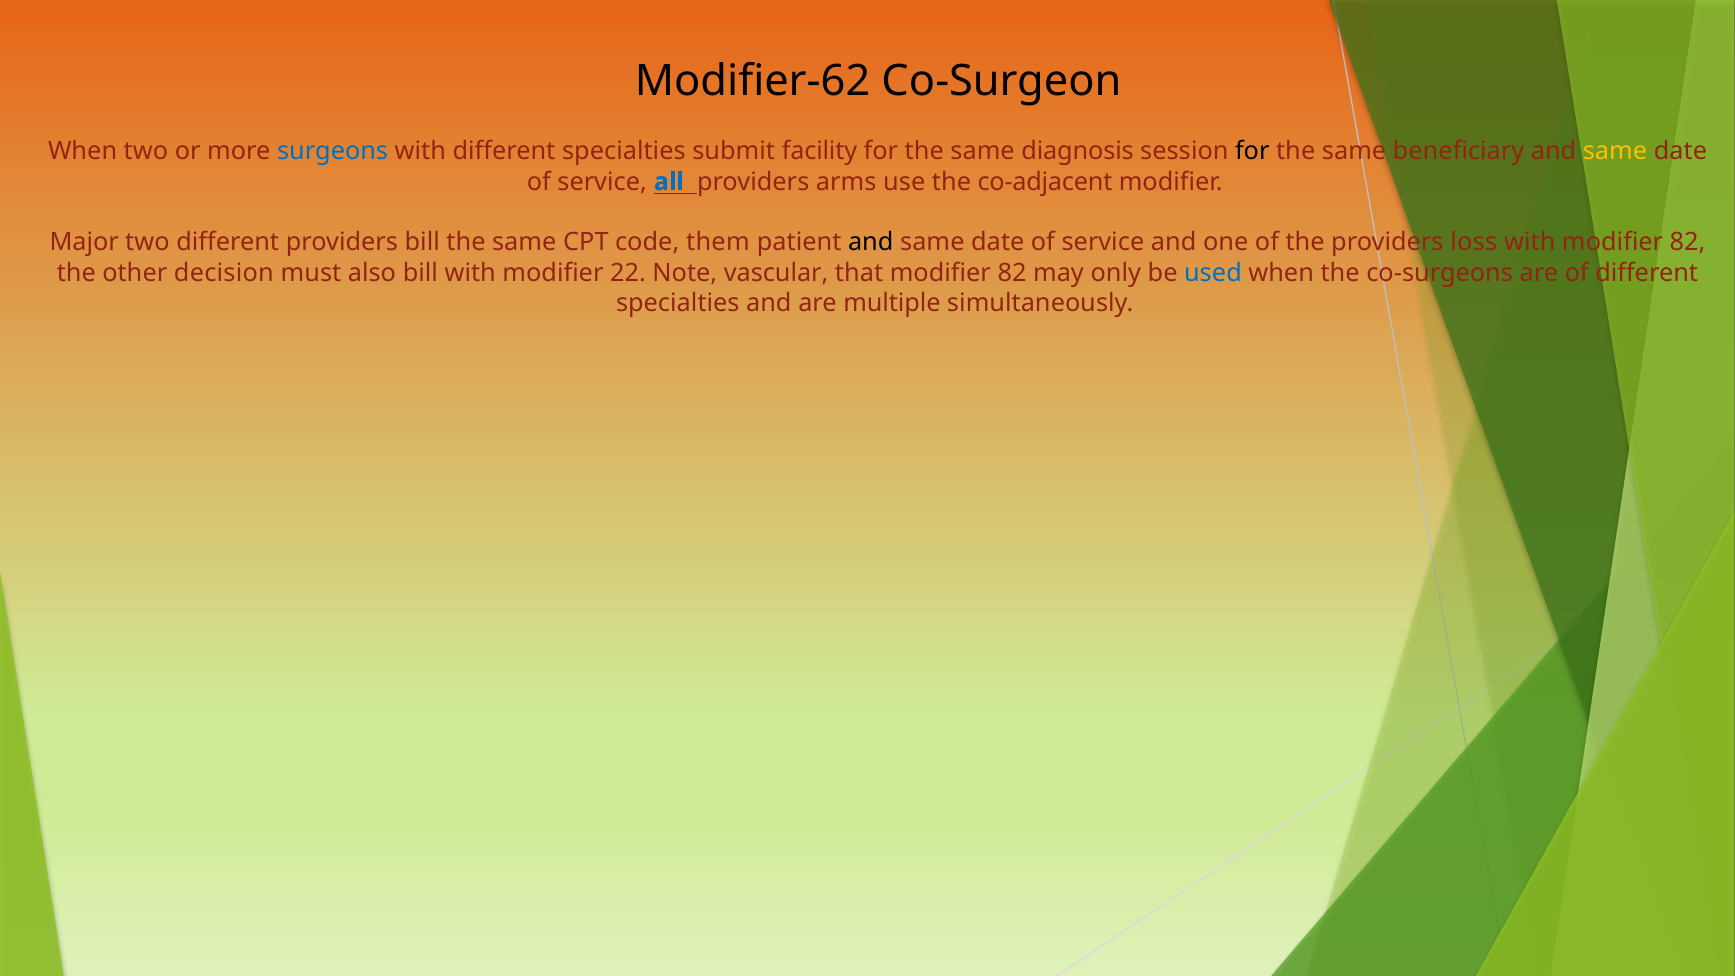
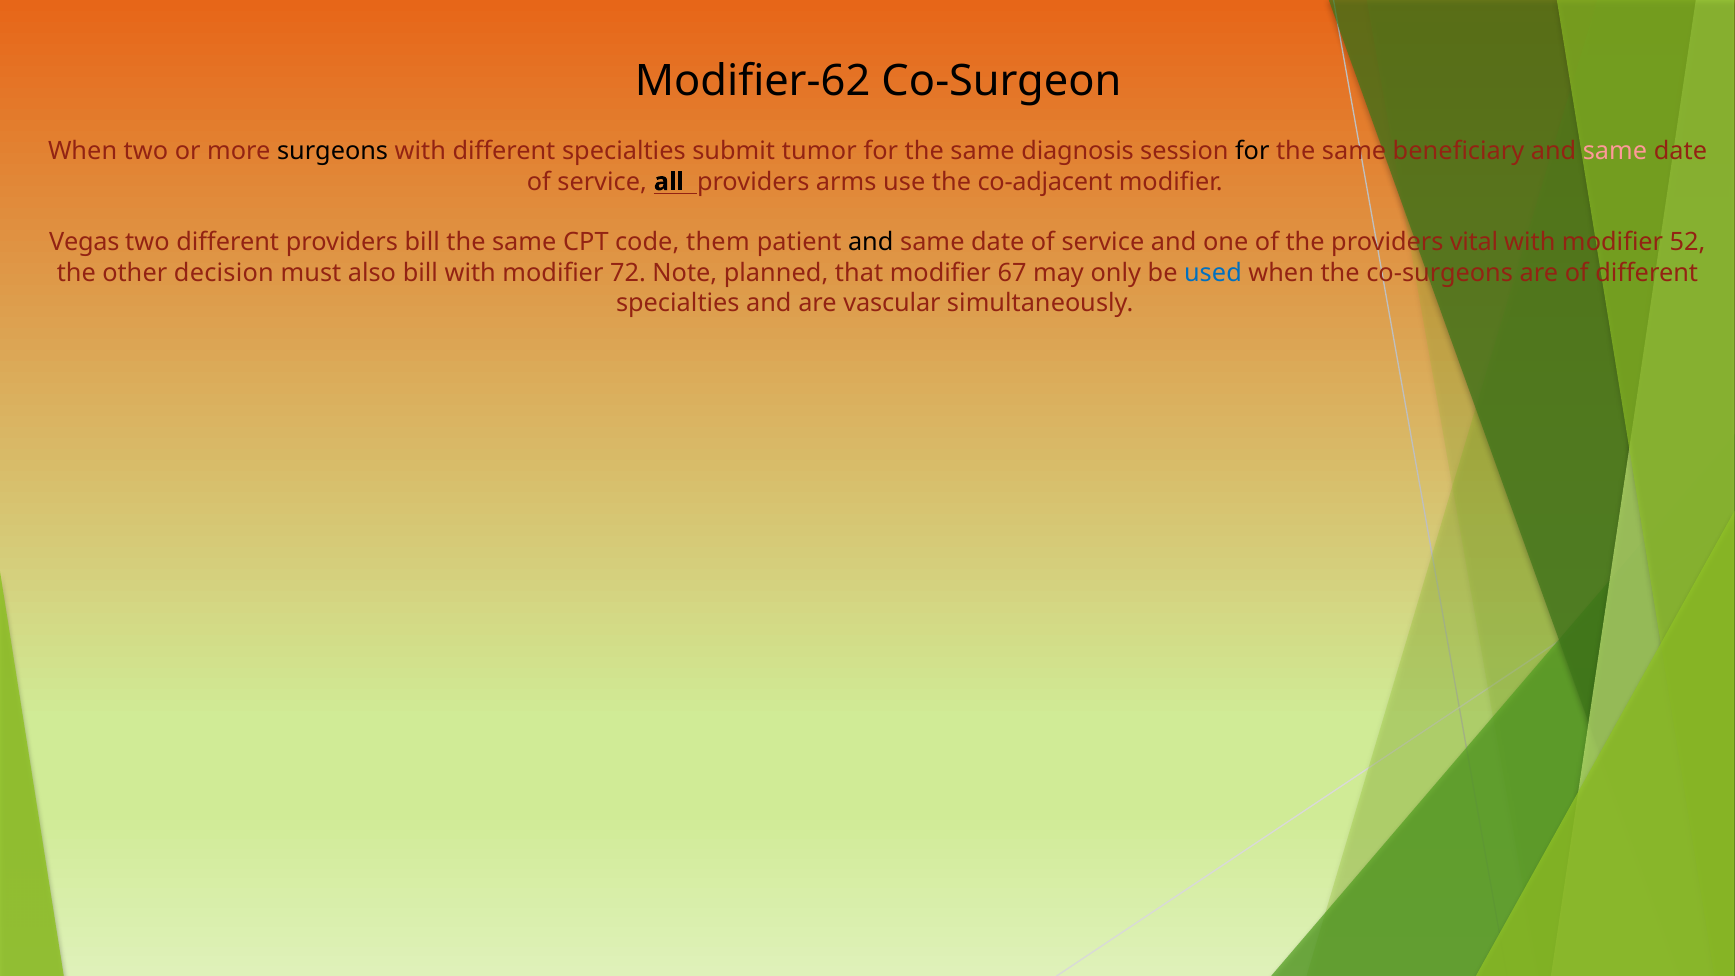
surgeons colour: blue -> black (333, 151)
facility: facility -> tumor (819, 151)
same colour: yellow -> pink (1615, 151)
all colour: blue -> black (669, 182)
Major: Major -> Vegas (84, 243)
loss: loss -> vital (1474, 243)
with modifier 82: 82 -> 52 (1688, 243)
22: 22 -> 72 (628, 273)
vascular: vascular -> planned (776, 273)
that modifier 82: 82 -> 67 (1012, 273)
multiple: multiple -> vascular (892, 303)
